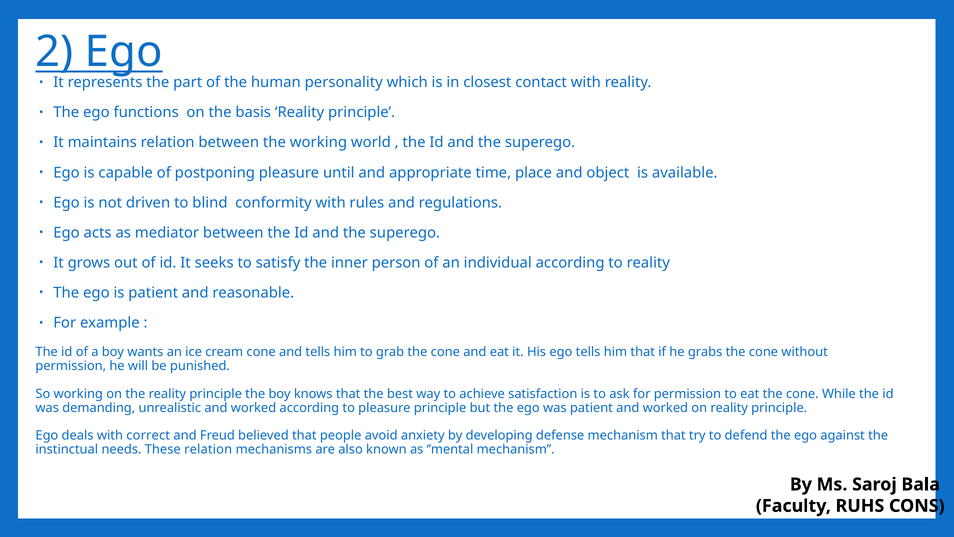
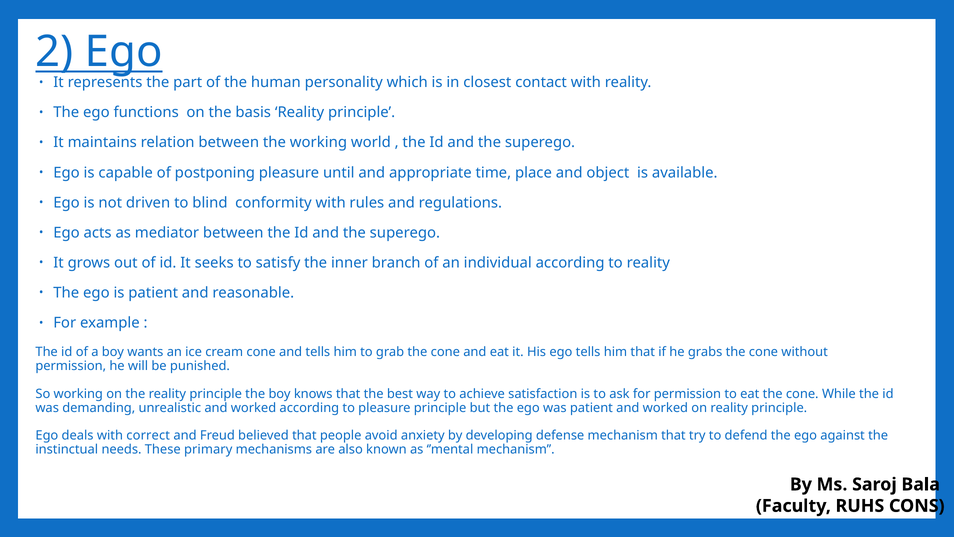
person: person -> branch (396, 263)
These relation: relation -> primary (208, 449)
